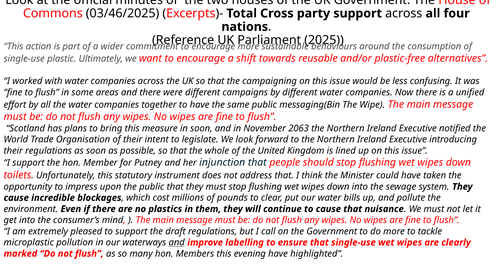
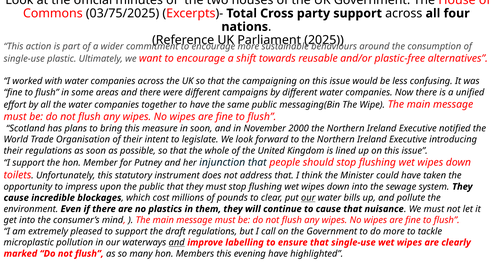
03/46/2025: 03/46/2025 -> 03/75/2025 (123, 13)
2063: 2063 -> 2000 (299, 128)
our underline: none -> present (308, 198)
